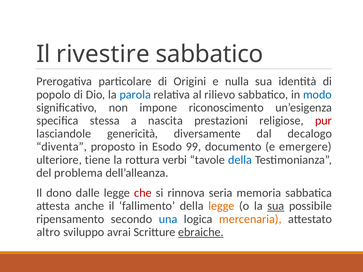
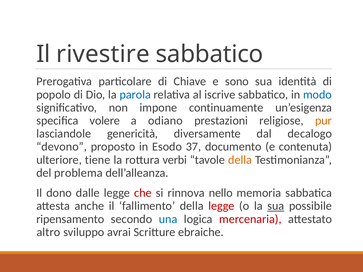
Origini: Origini -> Chiave (190, 82)
nulla: nulla -> sono (237, 82)
rilievo: rilievo -> iscrive (220, 95)
riconoscimento: riconoscimento -> continuamente (226, 108)
stessa: stessa -> volere (105, 121)
nascita: nascita -> odiano (165, 121)
pur colour: red -> orange (324, 121)
diventa: diventa -> devono (62, 147)
99: 99 -> 37 (193, 147)
emergere: emergere -> contenuta (306, 147)
della colour: blue -> orange (240, 160)
seria: seria -> nello (221, 193)
legge colour: orange -> red (221, 206)
mercenaria colour: orange -> red (250, 219)
ebraiche underline: present -> none (201, 232)
